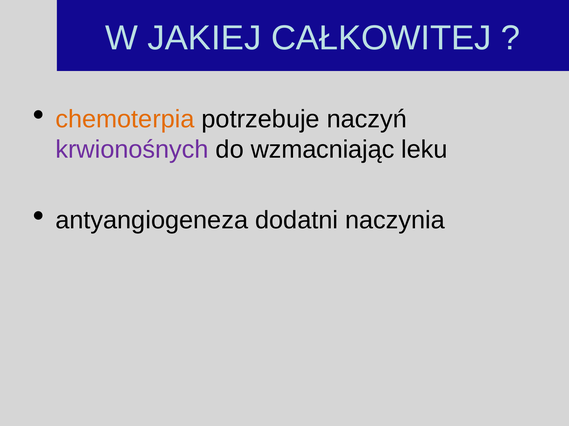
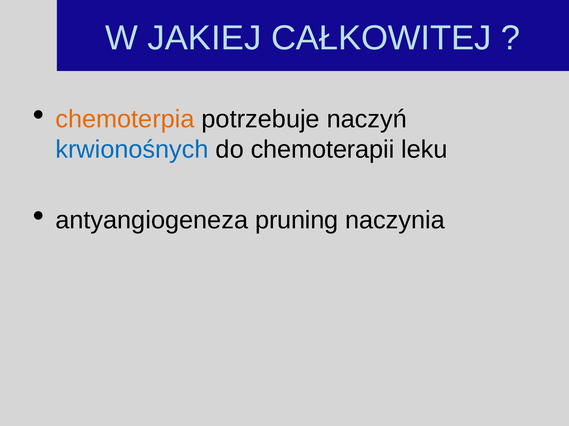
krwionośnych colour: purple -> blue (132, 150)
wzmacniając: wzmacniając -> chemoterapii (323, 150)
dodatni: dodatni -> pruning (297, 221)
